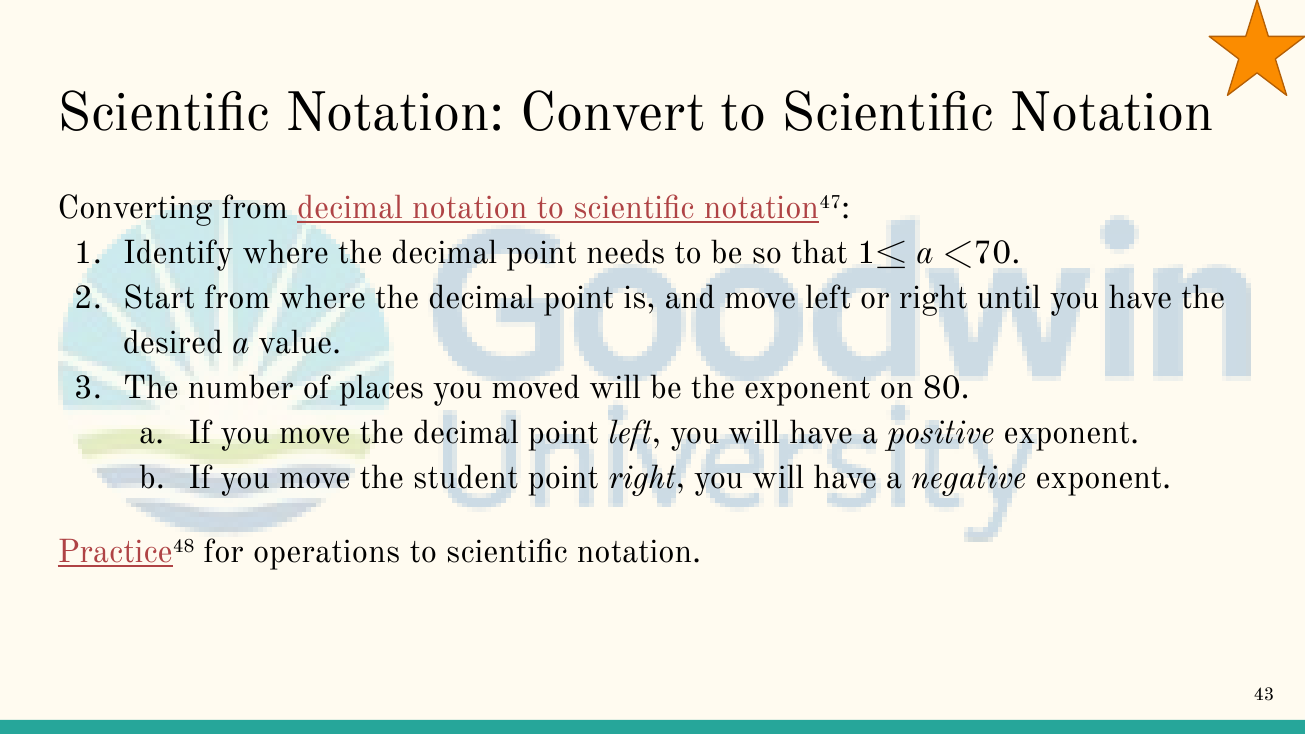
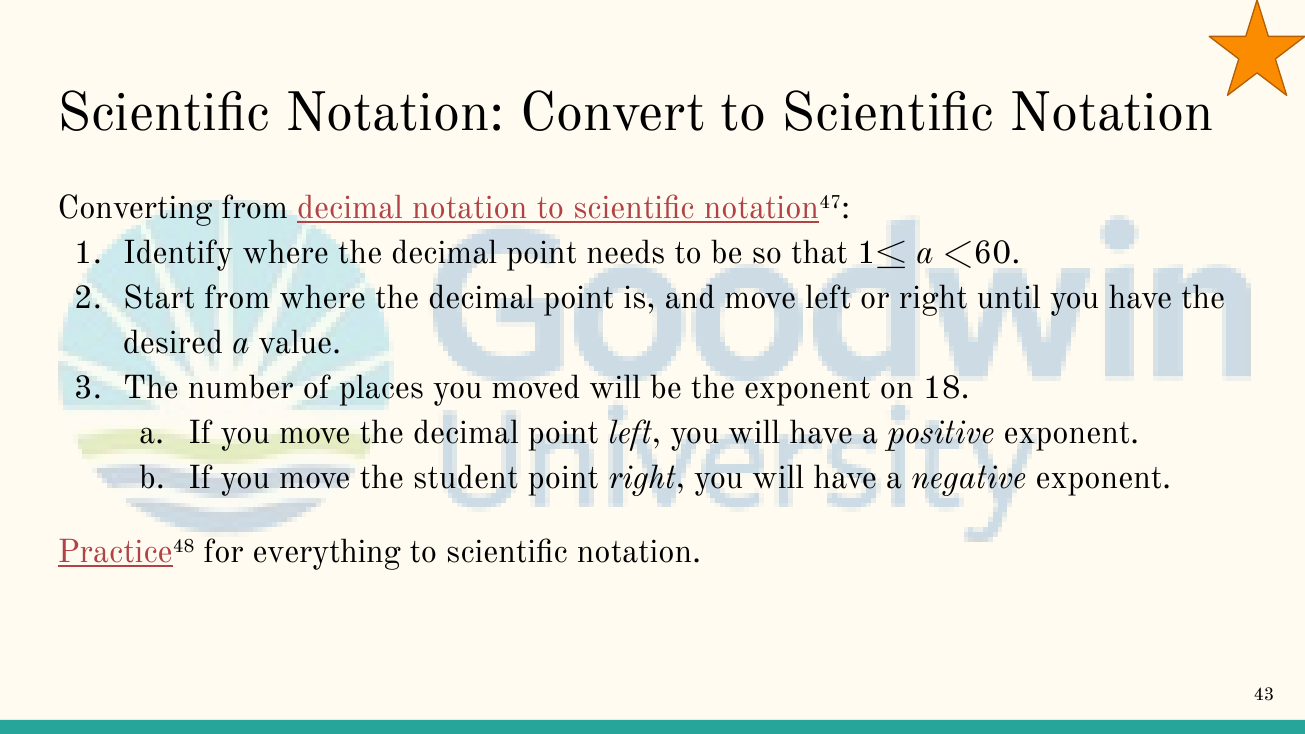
<70: <70 -> <60 (982, 253)
80: 80 -> 18 (946, 388)
operations: operations -> everything (327, 552)
